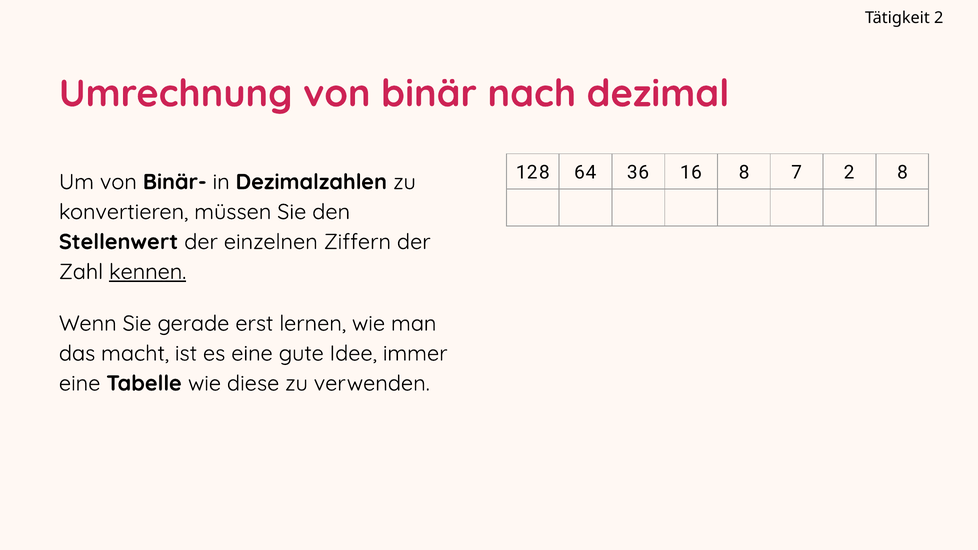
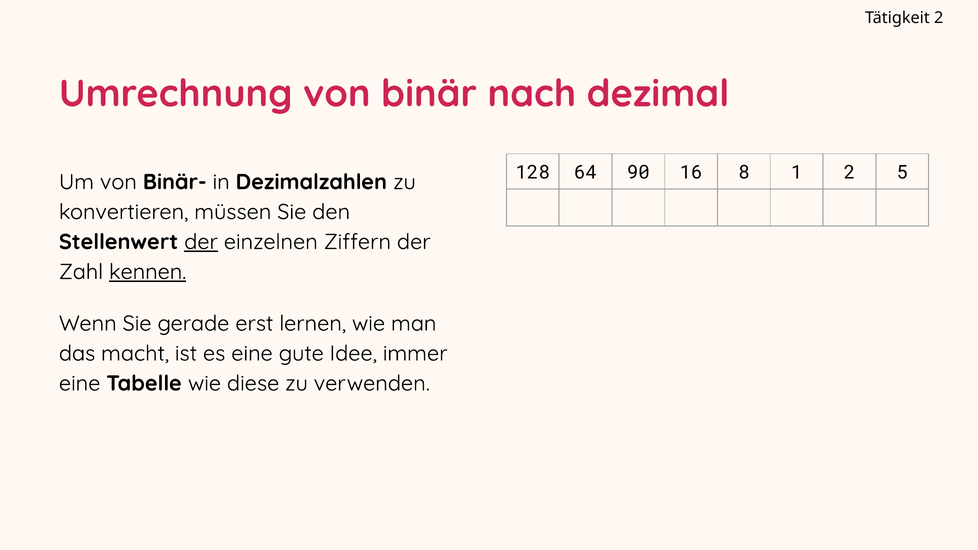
36: 36 -> 90 (638, 172)
7: 7 -> 1 (797, 172)
2 8: 8 -> 5 (902, 172)
der underline: none -> present (201, 242)
